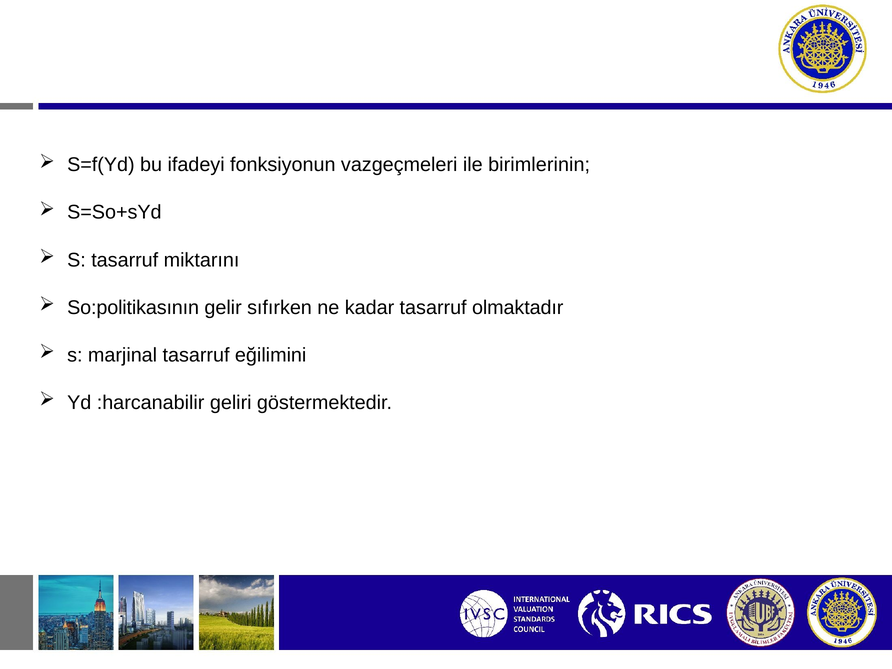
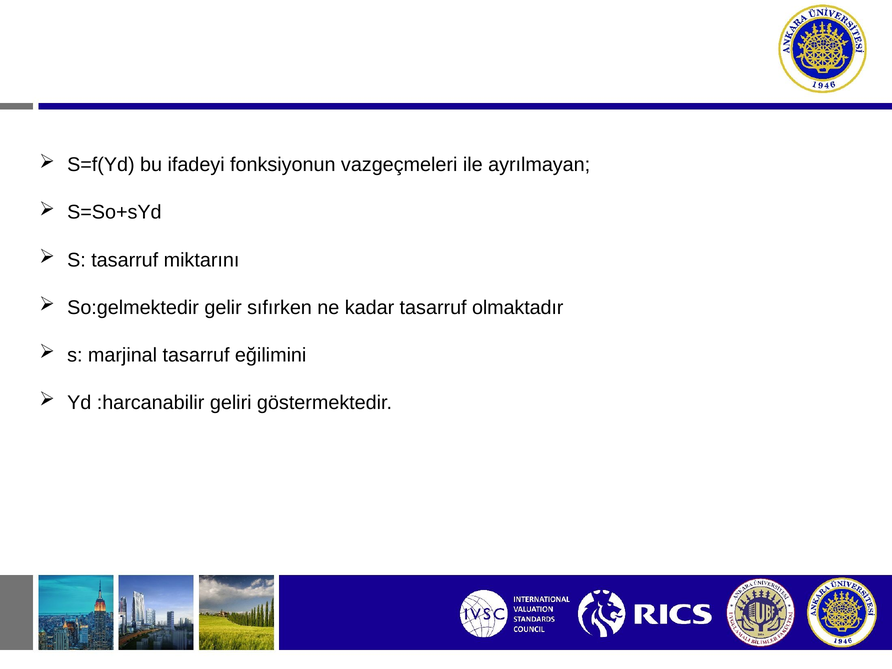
birimlerinin: birimlerinin -> ayrılmayan (539, 165)
So:politikasının: So:politikasının -> So:gelmektedir (133, 308)
